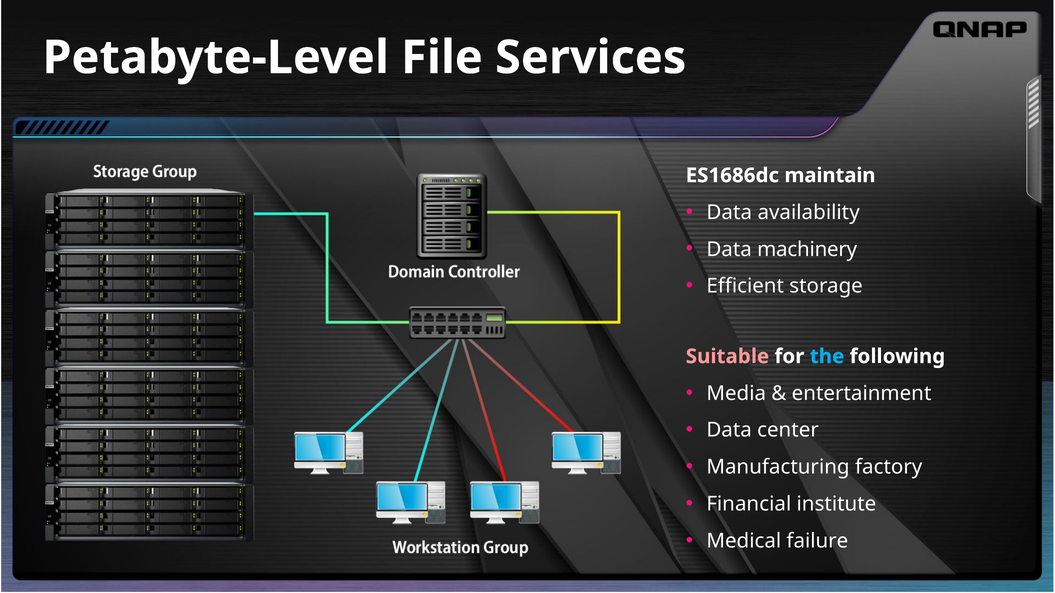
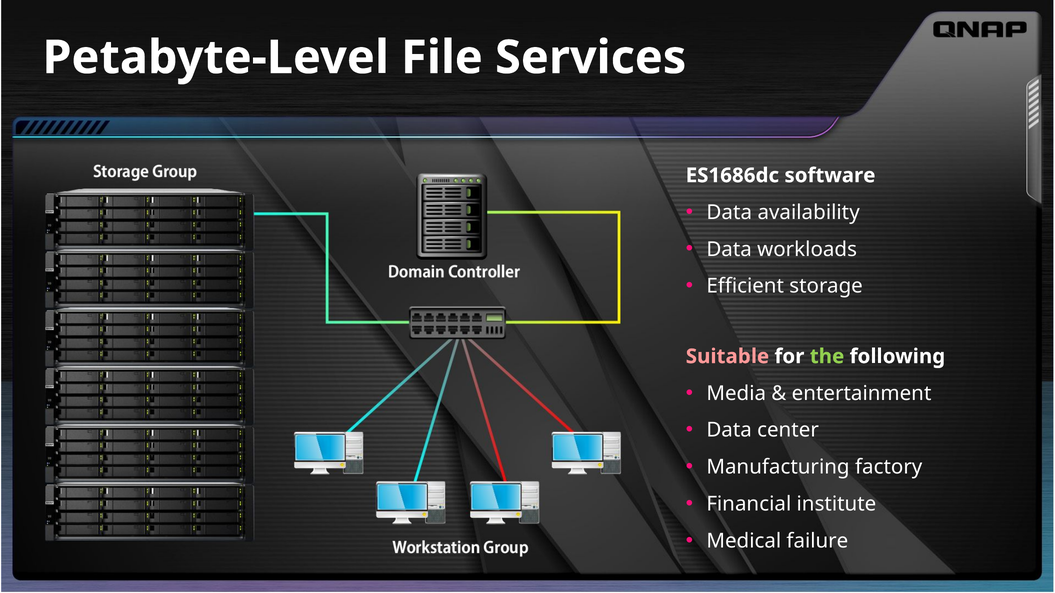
maintain: maintain -> software (830, 176)
machinery: machinery -> workloads (807, 249)
the colour: light blue -> light green (827, 357)
